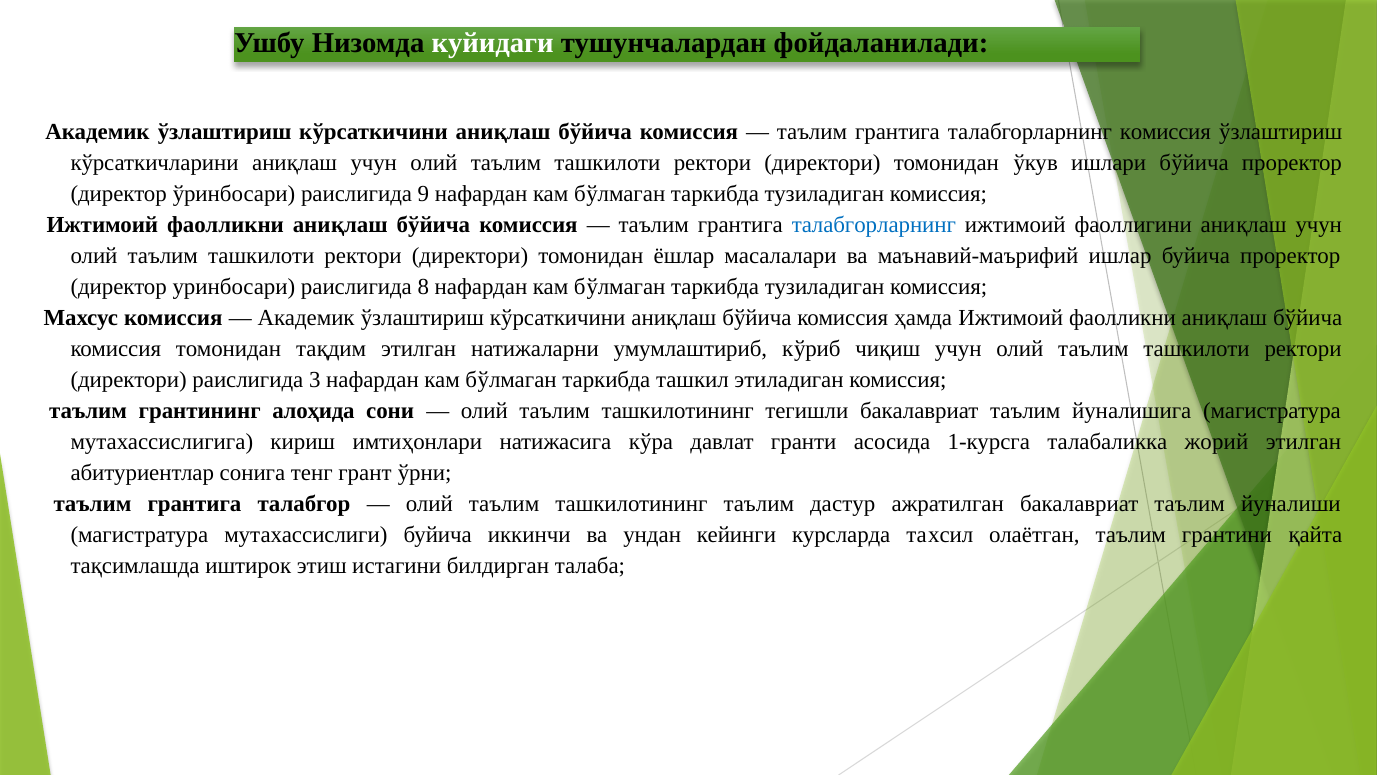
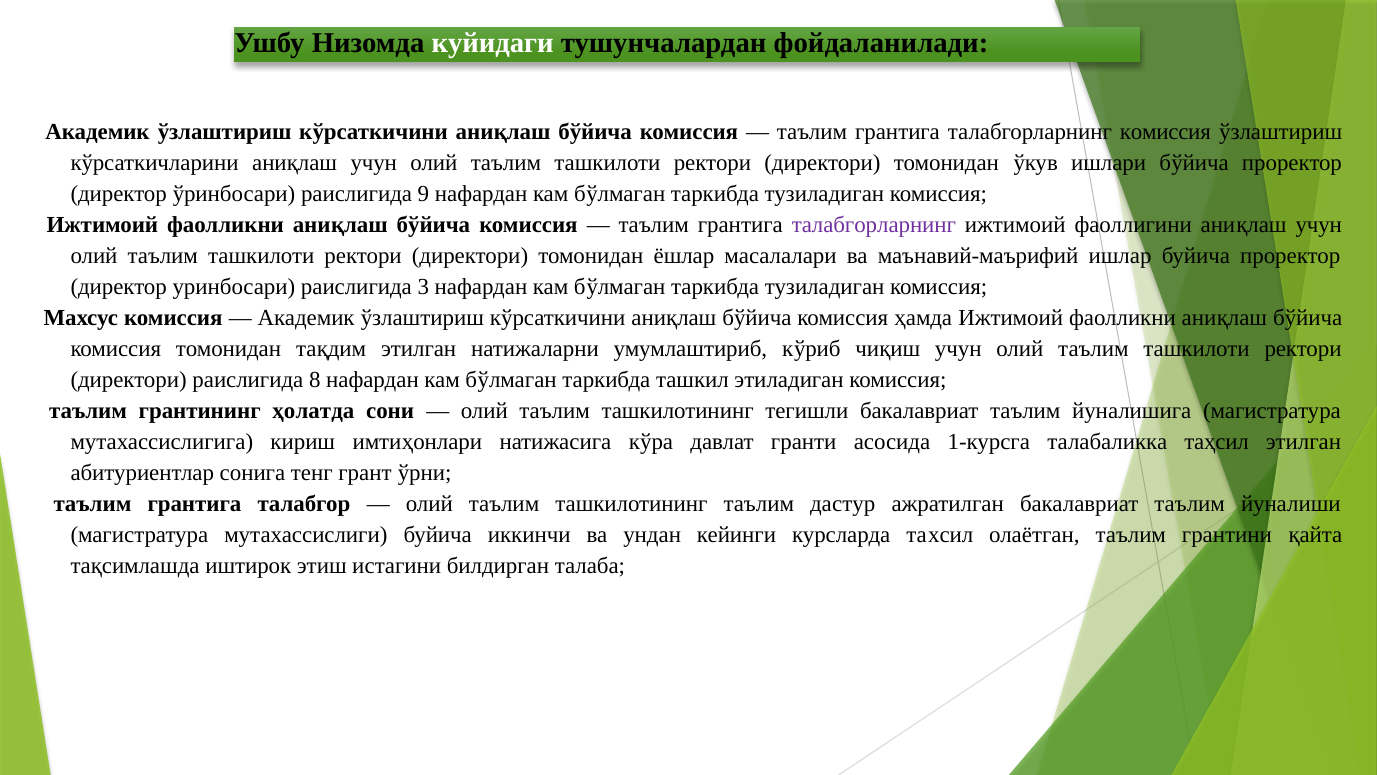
талабгорларнинг colour: blue -> purple (874, 225)
8: 8 -> 3 (423, 287)
3: 3 -> 8 (315, 380)
алоҳида: алоҳида -> ҳолатда (313, 411)
жорий: жорий -> таҳсил (1217, 442)
